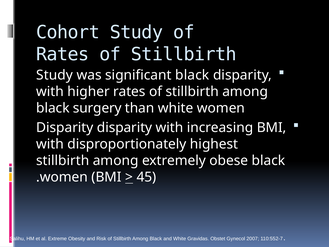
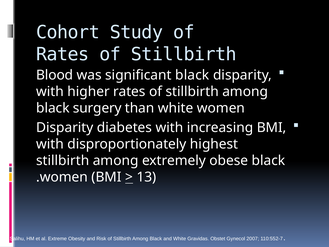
Study: Study -> Blood (55, 75)
Disparity disparity: disparity -> diabetes (125, 128)
45: 45 -> 13 (146, 177)
